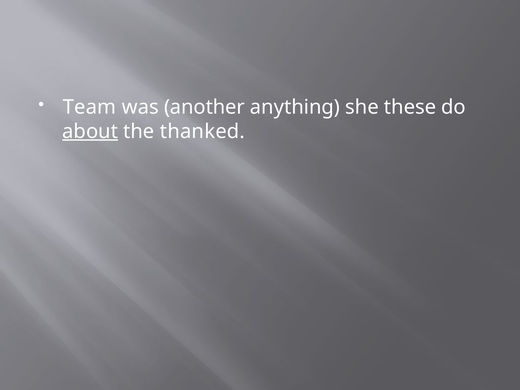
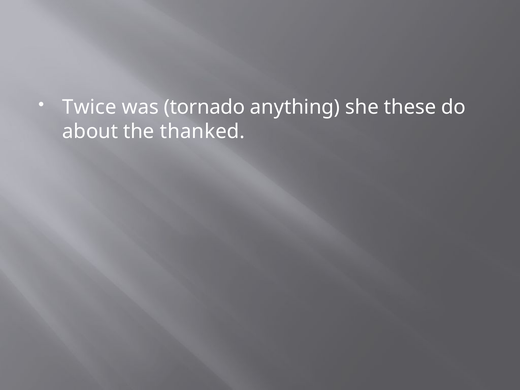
Team: Team -> Twice (89, 107)
another: another -> tornado (205, 107)
about underline: present -> none (90, 131)
